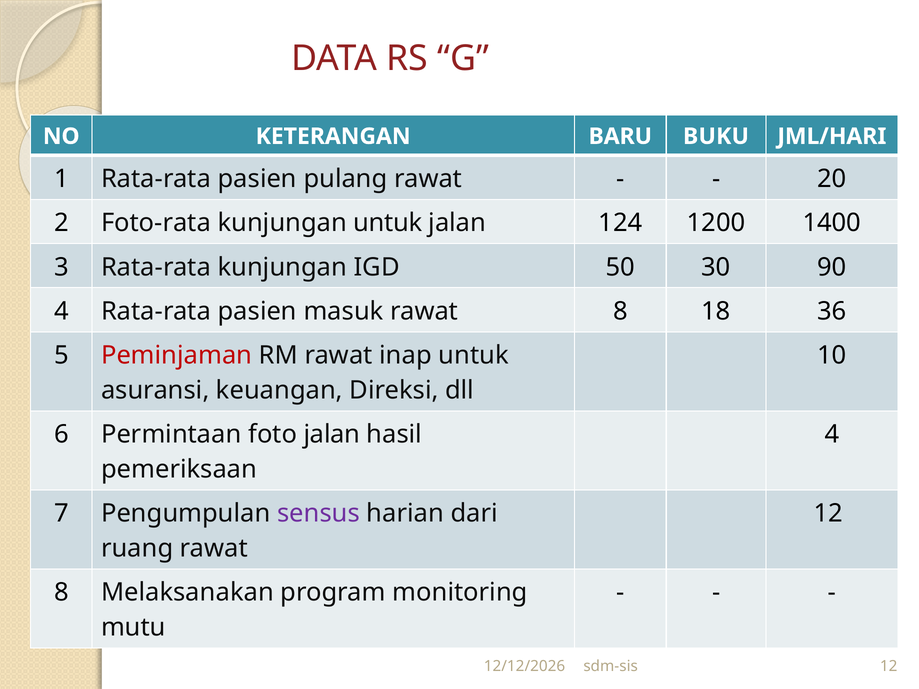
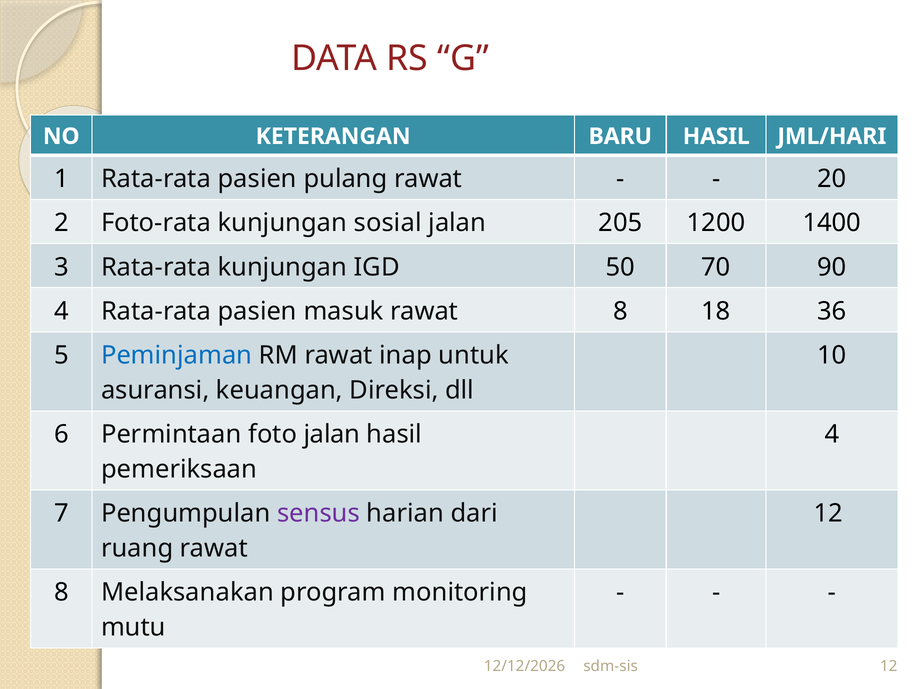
BARU BUKU: BUKU -> HASIL (716, 136)
kunjungan untuk: untuk -> sosial (388, 223)
124: 124 -> 205 (620, 223)
30: 30 -> 70 (716, 267)
Peminjaman colour: red -> blue (177, 356)
